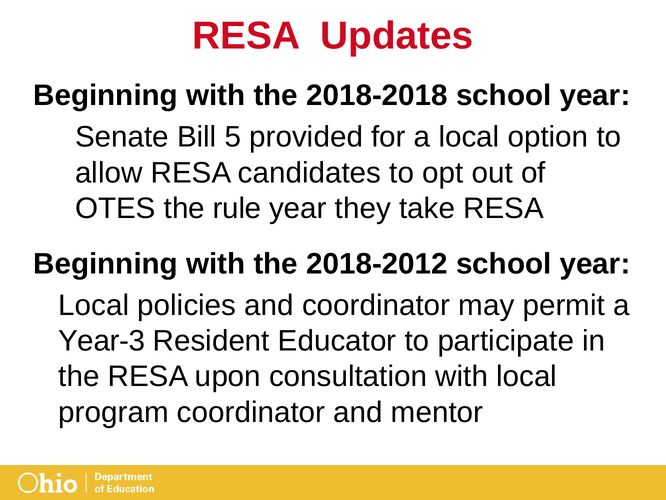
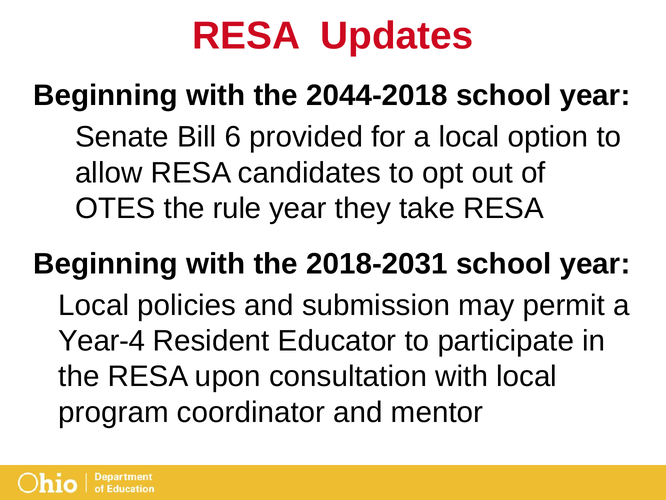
2018-2018: 2018-2018 -> 2044-2018 (377, 96)
5: 5 -> 6 (233, 137)
2018-2012: 2018-2012 -> 2018-2031 (377, 264)
and coordinator: coordinator -> submission (376, 305)
Year-3: Year-3 -> Year-4 (102, 341)
